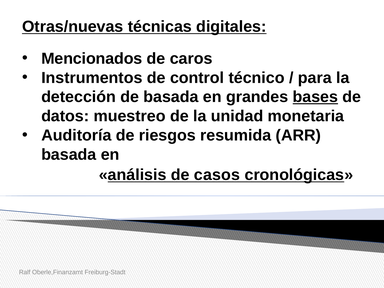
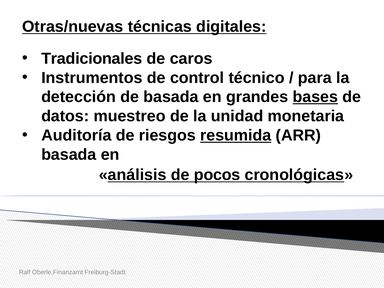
Mencionados: Mencionados -> Tradicionales (92, 59)
resumida underline: none -> present (236, 135)
casos: casos -> pocos (217, 175)
